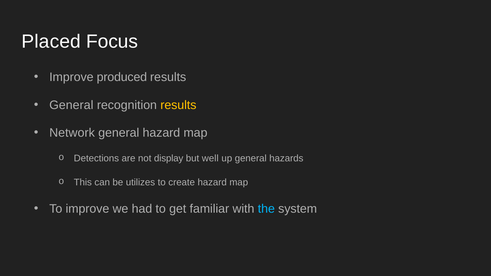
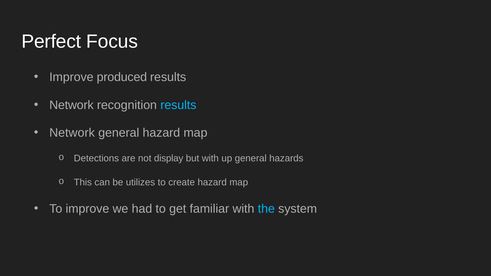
Placed: Placed -> Perfect (51, 42)
General: General -> Network (71, 105)
results colour: yellow -> light blue (178, 105)
but well: well -> with (210, 158)
